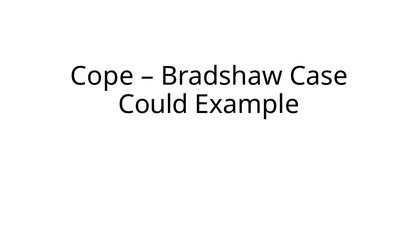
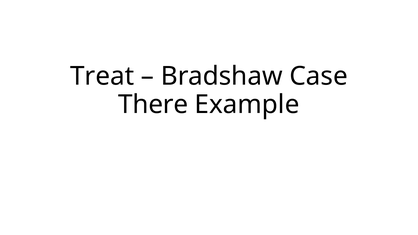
Cope: Cope -> Treat (102, 76)
Could: Could -> There (153, 104)
